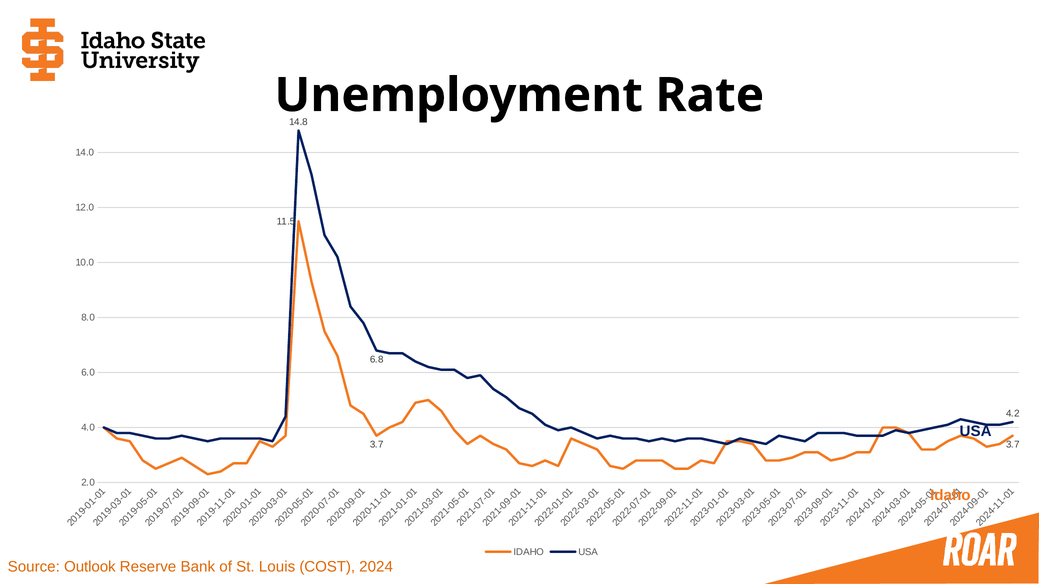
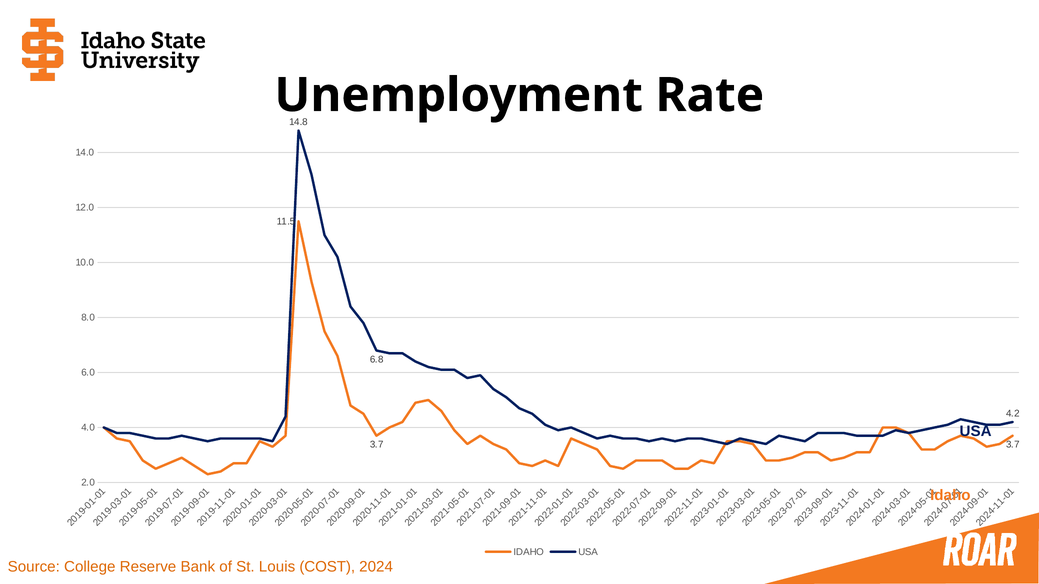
Outlook: Outlook -> College (90, 567)
